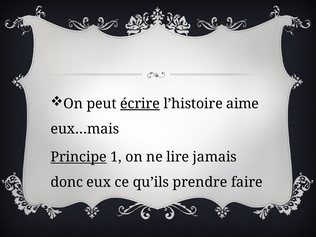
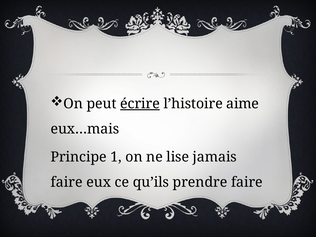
Principe underline: present -> none (79, 157)
lire: lire -> lise (178, 157)
donc: donc -> faire (67, 182)
